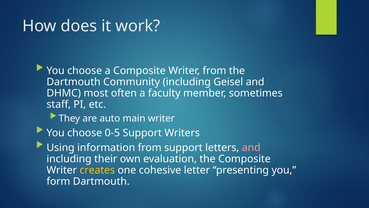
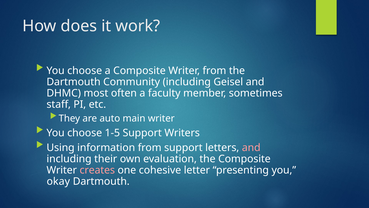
0-5: 0-5 -> 1-5 (112, 133)
creates colour: yellow -> pink (97, 170)
form: form -> okay (58, 181)
